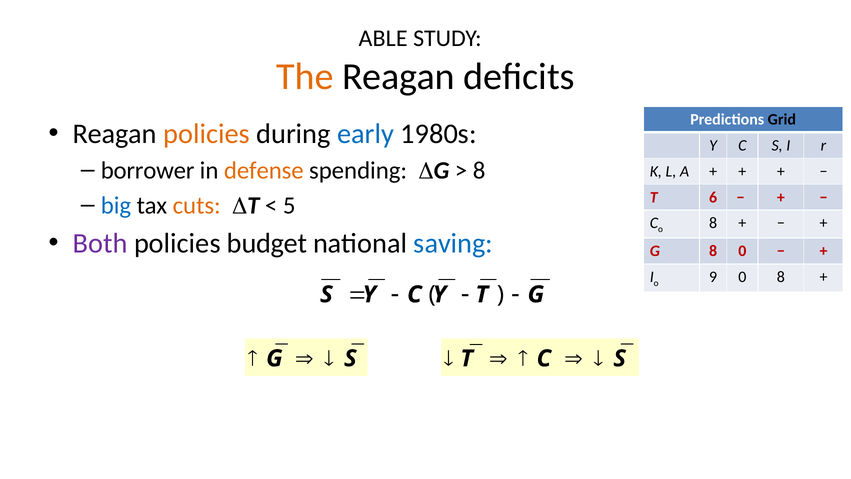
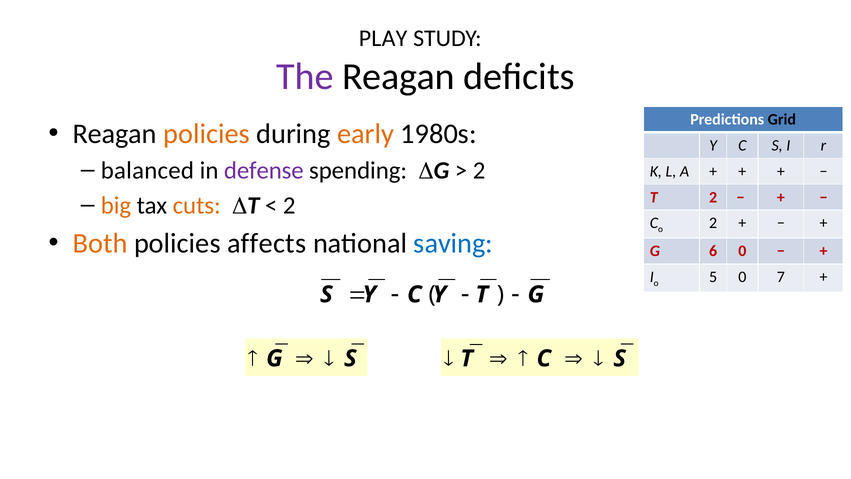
ABLE: ABLE -> PLAY (383, 38)
The colour: orange -> purple (305, 77)
early colour: blue -> orange (366, 134)
borrower: borrower -> balanced (147, 171)
defense colour: orange -> purple (264, 171)
8: 8 -> 2 (479, 171)
T 6: 6 -> 2 (713, 197)
big colour: blue -> orange (116, 205)
5: 5 -> 2 (289, 205)
8: 8 -> 2 (713, 223)
Both colour: purple -> orange (100, 243)
budget: budget -> affects (267, 243)
G 8: 8 -> 6 (713, 251)
9: 9 -> 5 (713, 277)
0 8: 8 -> 7 (781, 277)
